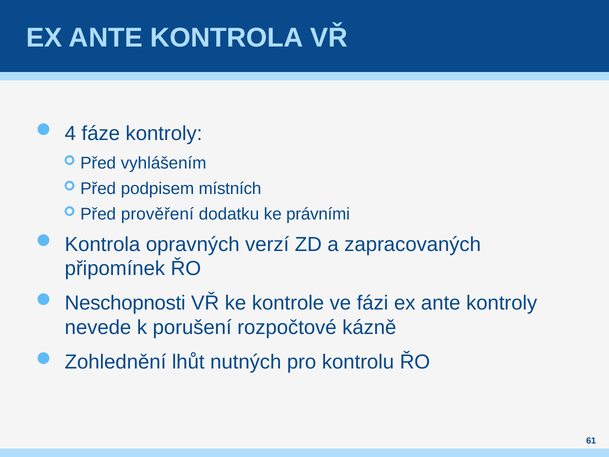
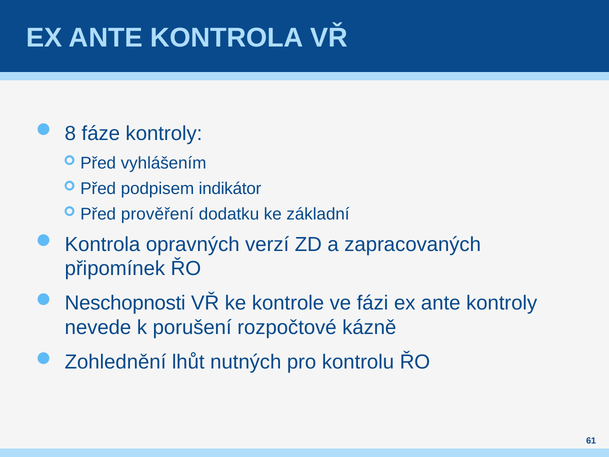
4: 4 -> 8 (70, 133)
místních: místních -> indikátor (230, 189)
právními: právními -> základní (318, 214)
